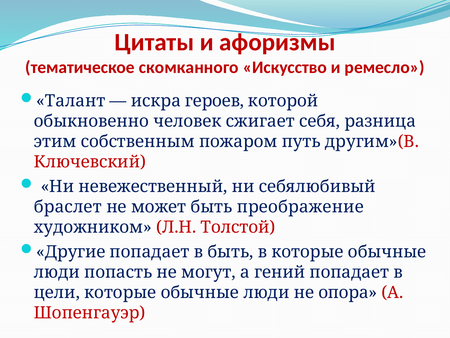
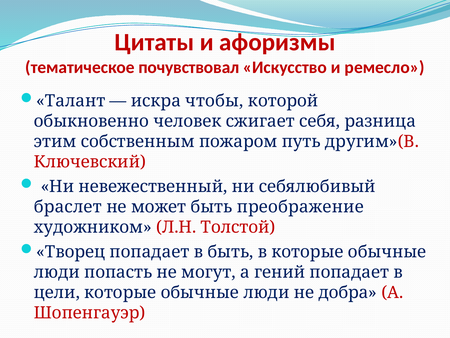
скомканного: скомканного -> почувствовал (189, 67)
героев: героев -> чтобы (214, 101)
Другие: Другие -> Творец (71, 252)
опора: опора -> добра (348, 292)
